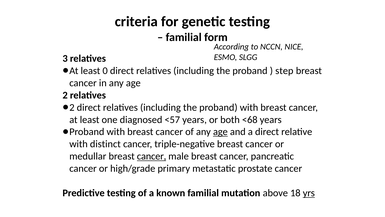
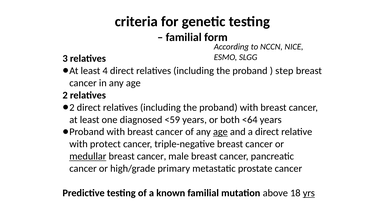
0: 0 -> 4 (105, 71)
˂57: ˂57 -> ˂59 (172, 119)
˂68: ˂68 -> ˂64 (250, 119)
distinct: distinct -> protect (105, 144)
medullar underline: none -> present (88, 156)
cancer underline: present -> none (152, 156)
